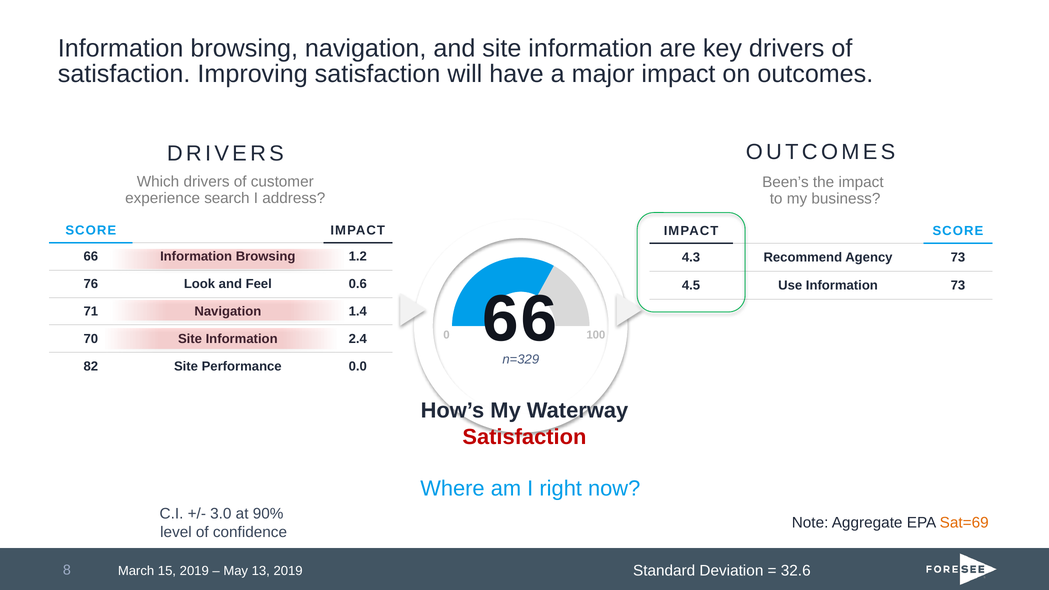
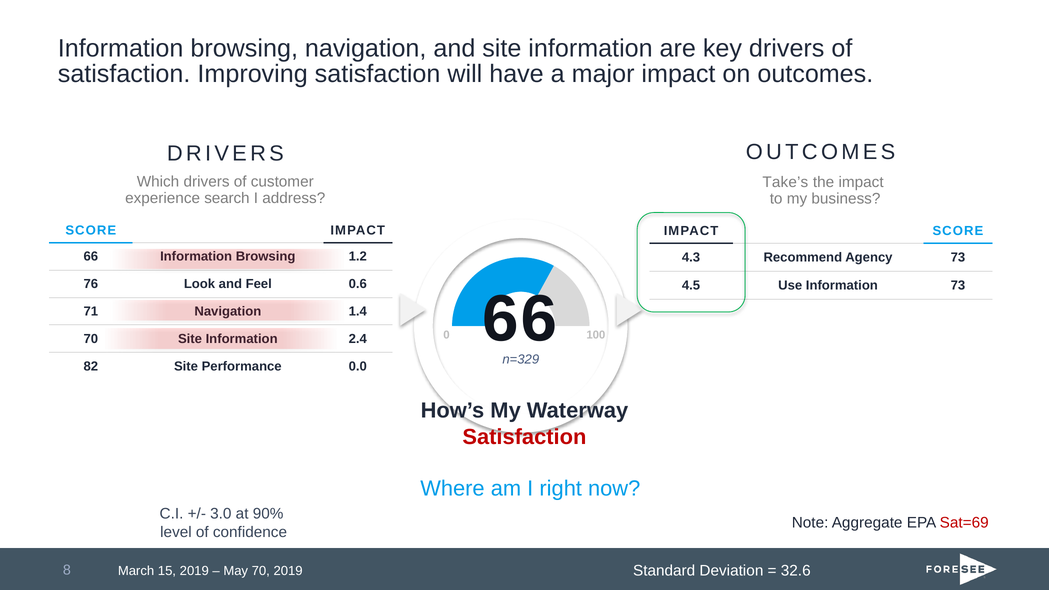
Been’s: Been’s -> Take’s (785, 182)
Sat=69 colour: orange -> red (964, 523)
May 13: 13 -> 70 (261, 571)
